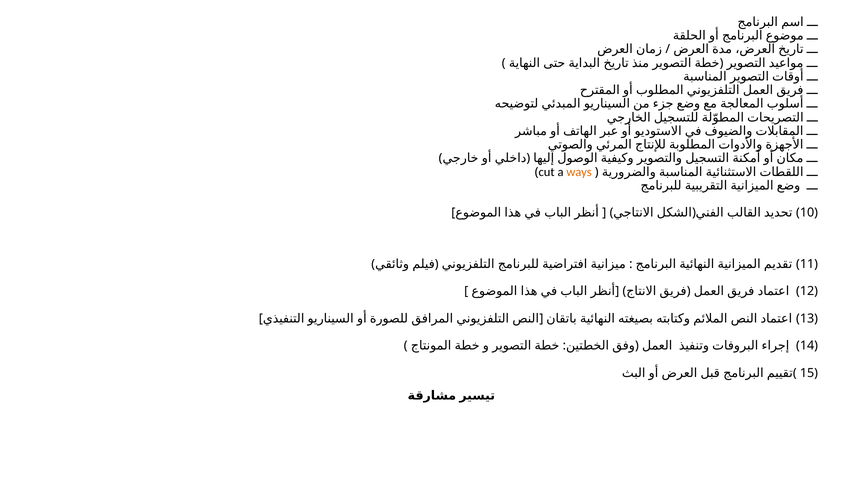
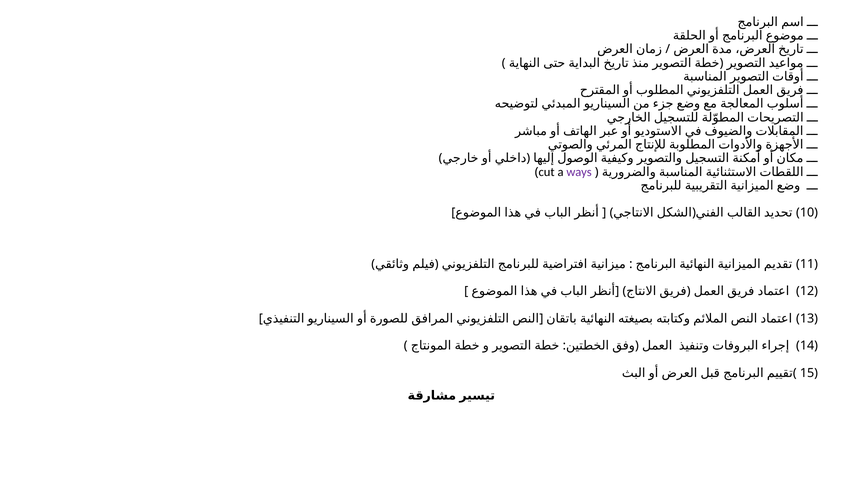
ways colour: orange -> purple (579, 172)
